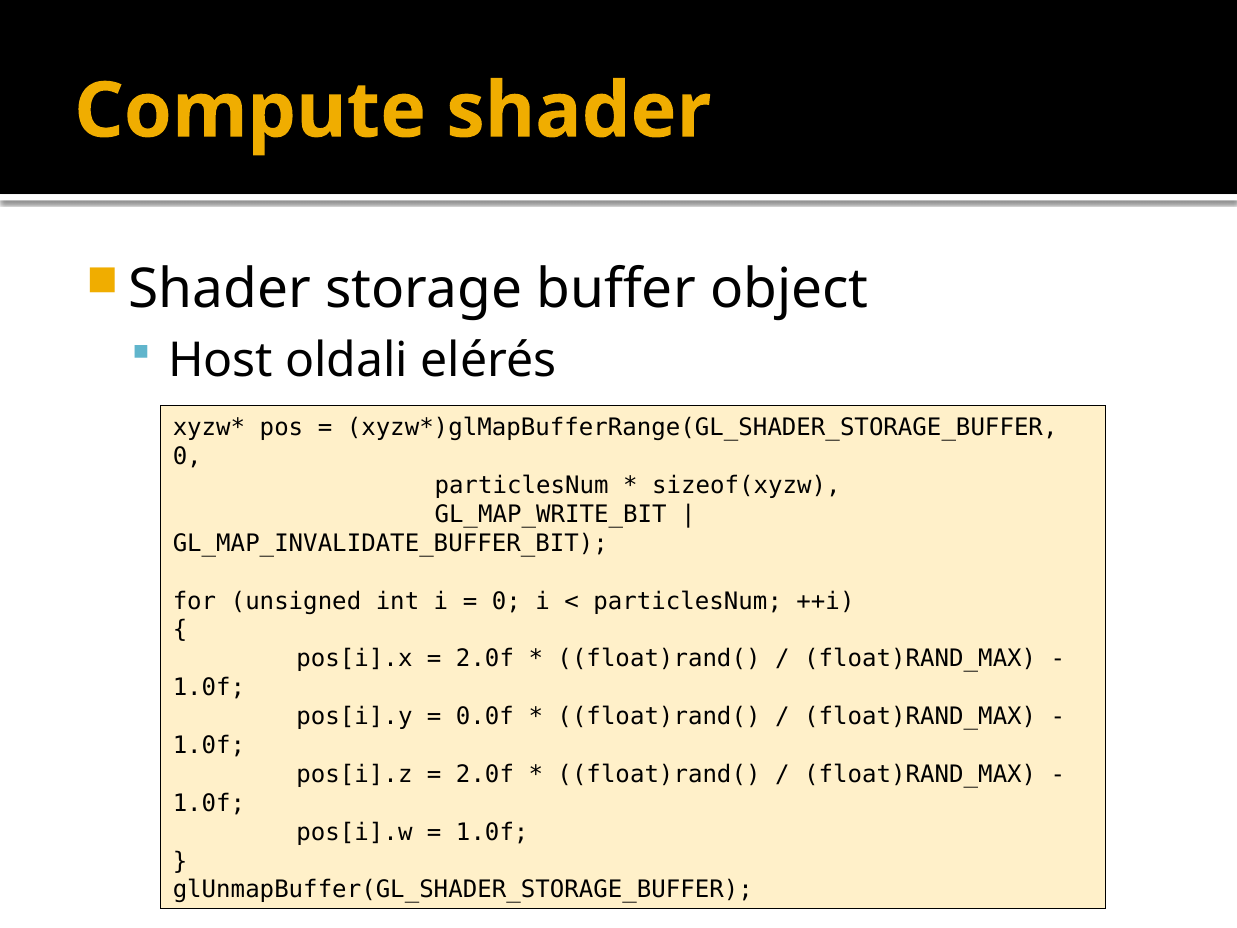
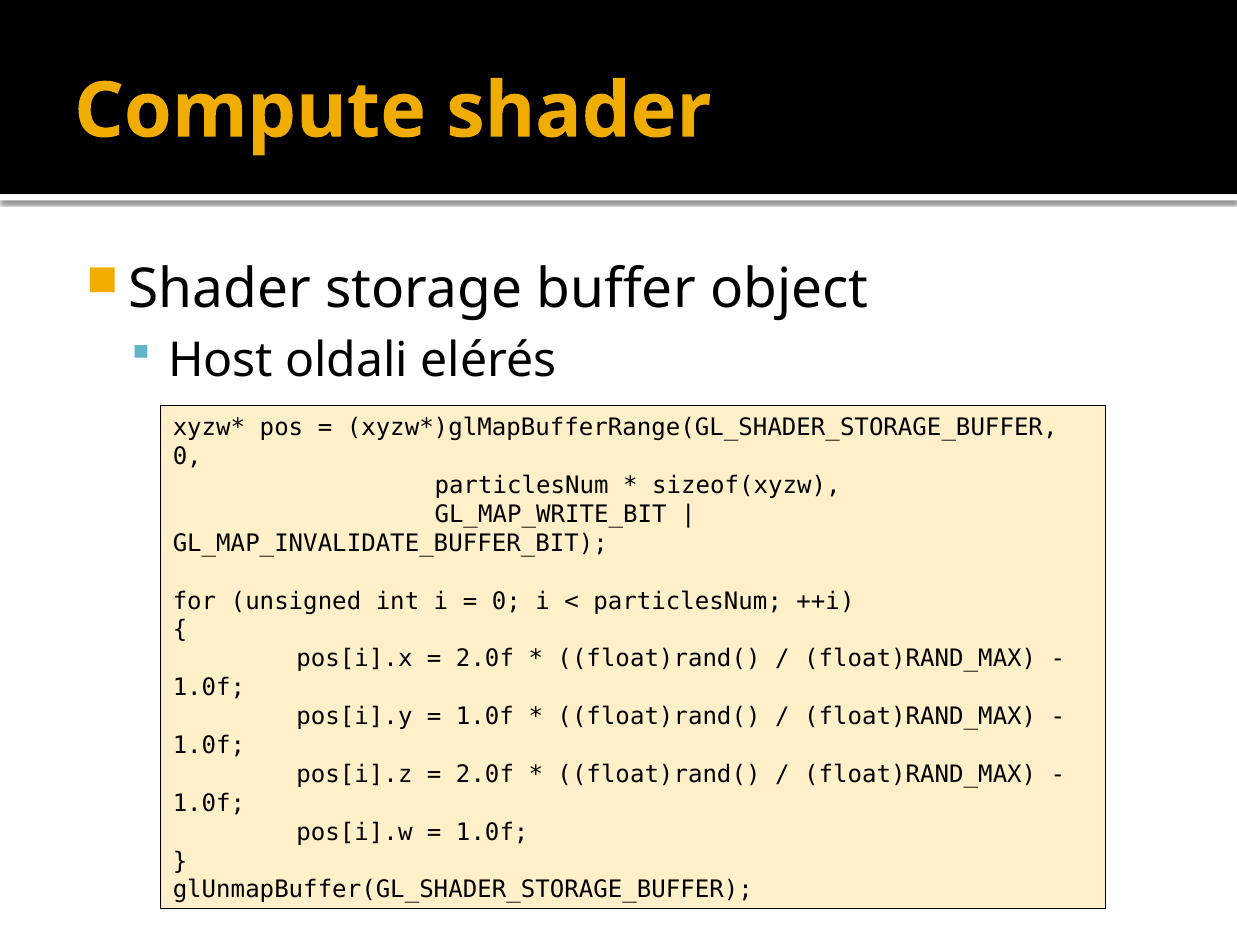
0.0f: 0.0f -> 1.0f (485, 716)
